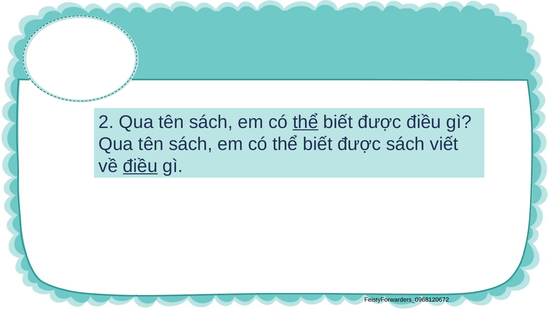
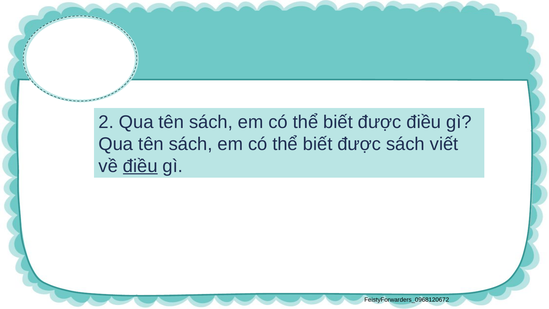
thể underline: present -> none (306, 122)
